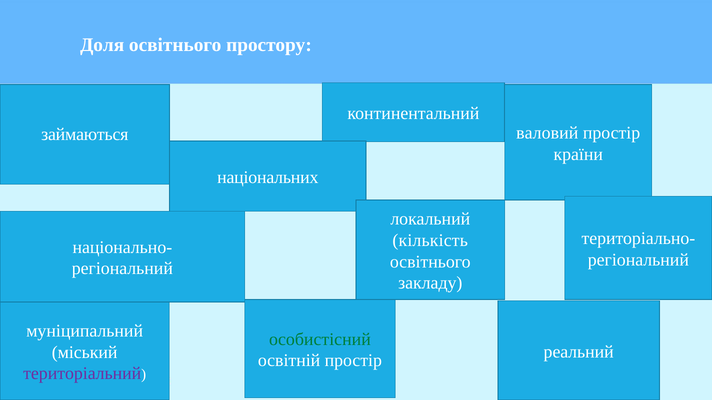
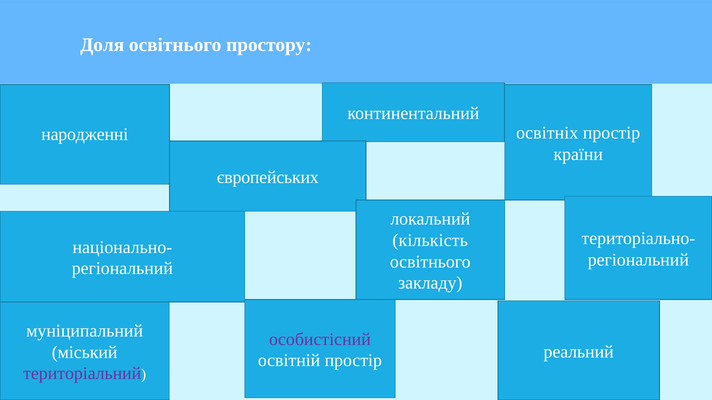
валовий: валовий -> освітніх (547, 133)
займаються: займаються -> народженні (85, 134)
національних: національних -> європейських (268, 178)
особистісний colour: green -> purple (320, 340)
